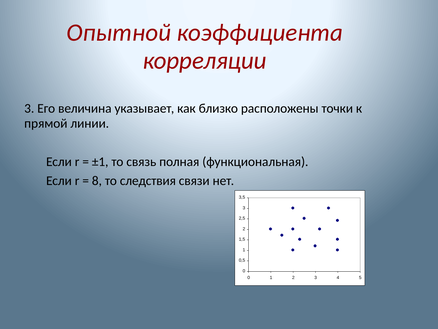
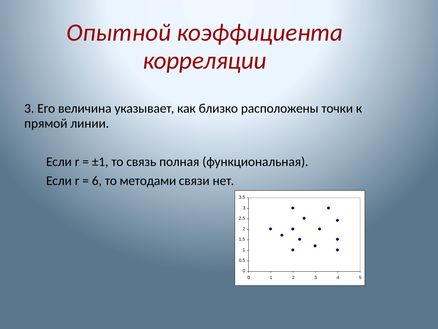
8: 8 -> 6 (97, 180)
следствия: следствия -> методами (148, 180)
